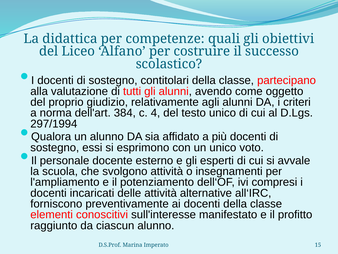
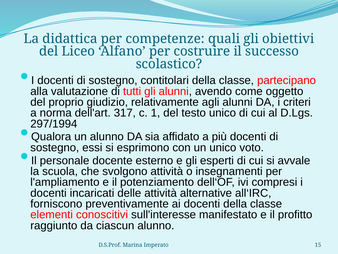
384: 384 -> 317 (125, 113)
4: 4 -> 1 (155, 113)
